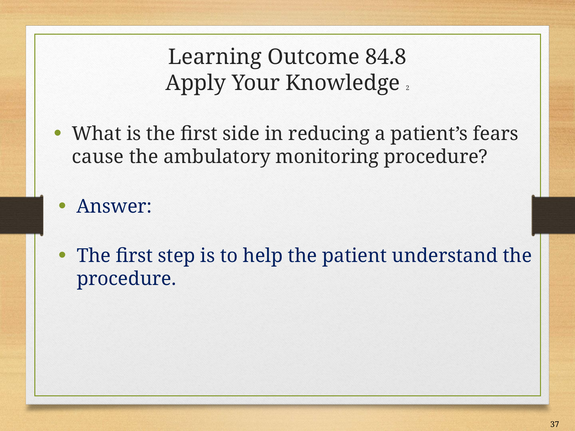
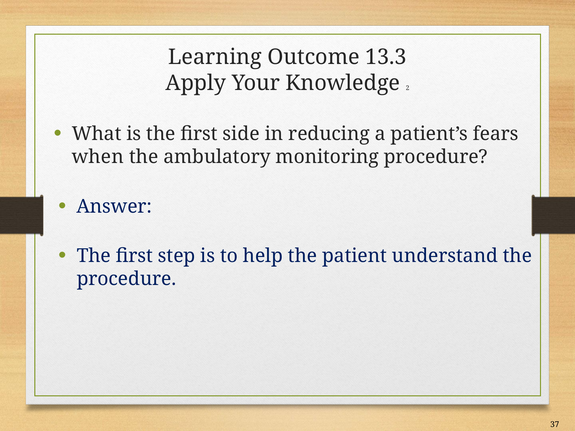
84.8: 84.8 -> 13.3 (386, 57)
cause: cause -> when (98, 157)
